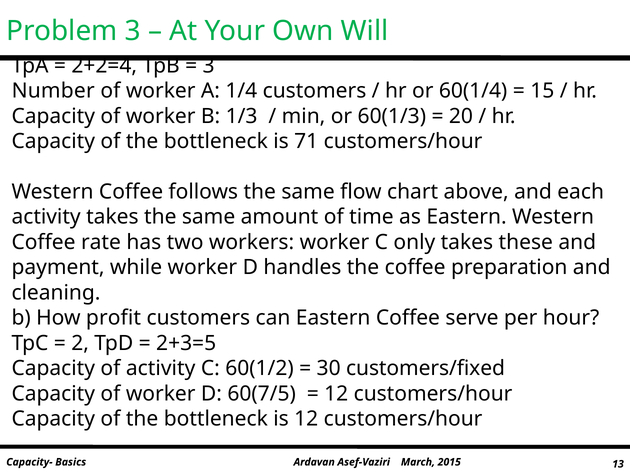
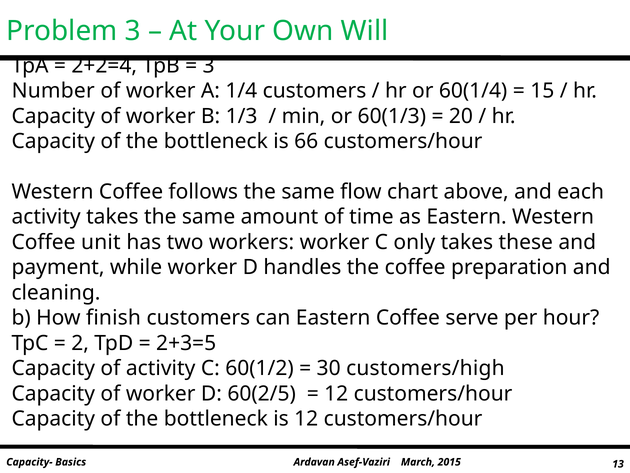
71: 71 -> 66 (306, 141)
rate: rate -> unit (101, 242)
profit: profit -> finish (113, 318)
customers/fixed: customers/fixed -> customers/high (425, 368)
60(7/5: 60(7/5 -> 60(2/5 (262, 393)
